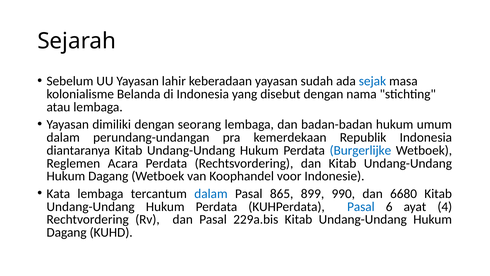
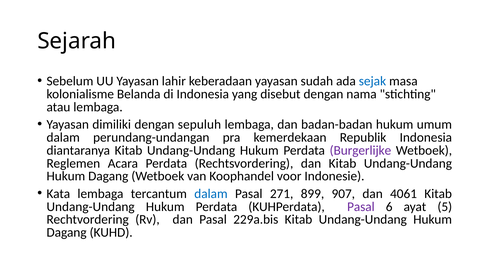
seorang: seorang -> sepuluh (199, 124)
Burgerlijke colour: blue -> purple (360, 150)
865: 865 -> 271 (282, 193)
990: 990 -> 907 (343, 193)
6680: 6680 -> 4061 (404, 193)
Pasal colour: blue -> purple (361, 206)
4: 4 -> 5 (445, 206)
